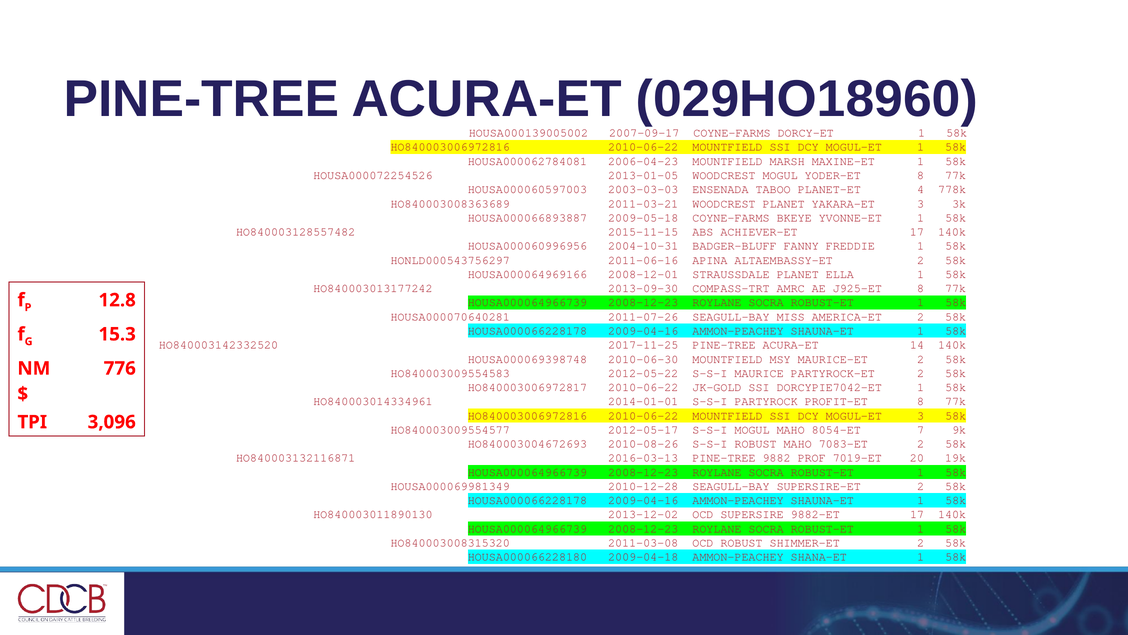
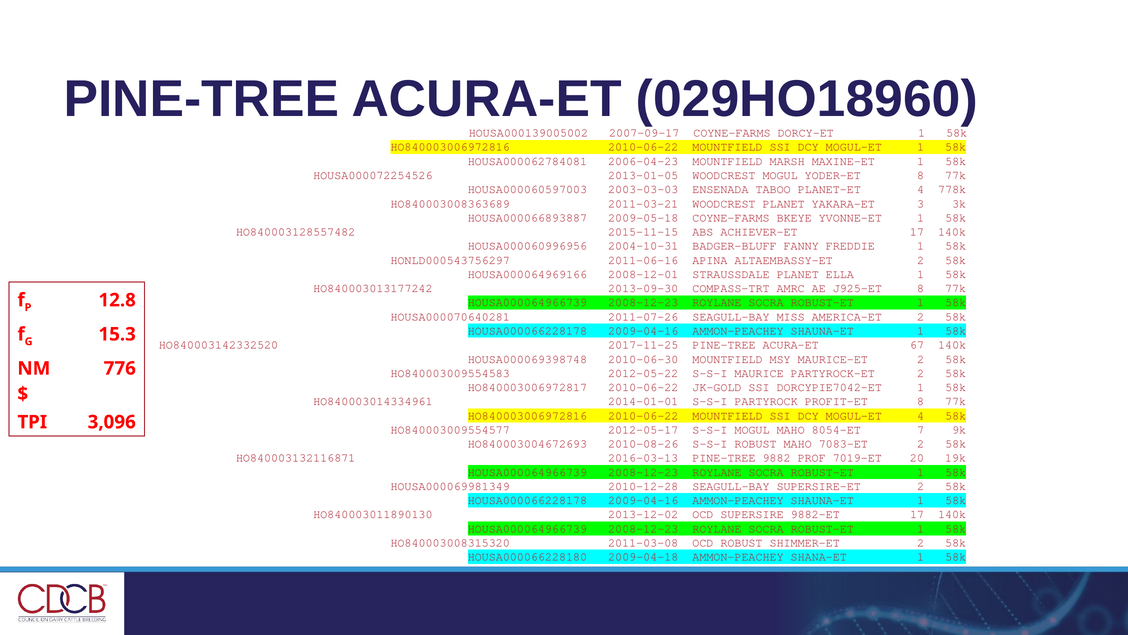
14: 14 -> 67 (917, 345)
MOGUL-ET 3: 3 -> 4 (921, 415)
